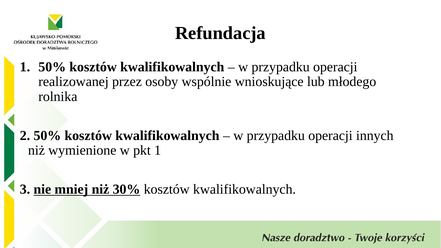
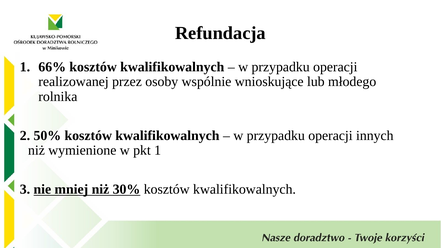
1 50%: 50% -> 66% (52, 67)
